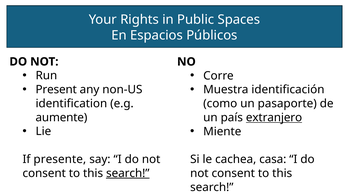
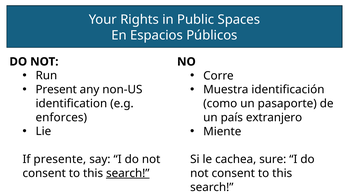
aumente: aumente -> enforces (61, 118)
extranjero underline: present -> none (274, 118)
casa: casa -> sure (273, 160)
